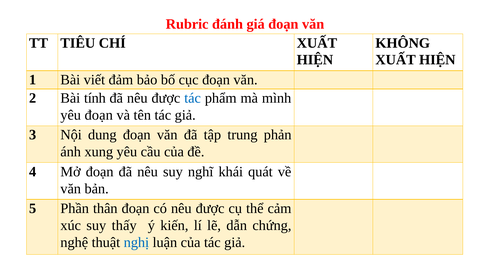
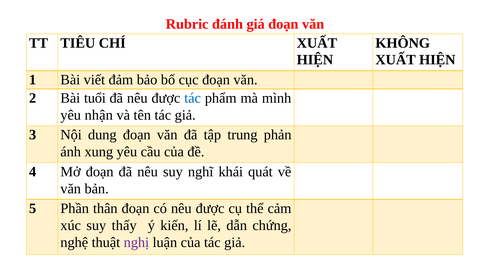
tính: tính -> tuổi (95, 98)
yêu đoạn: đoạn -> nhận (99, 115)
nghị colour: blue -> purple (136, 242)
